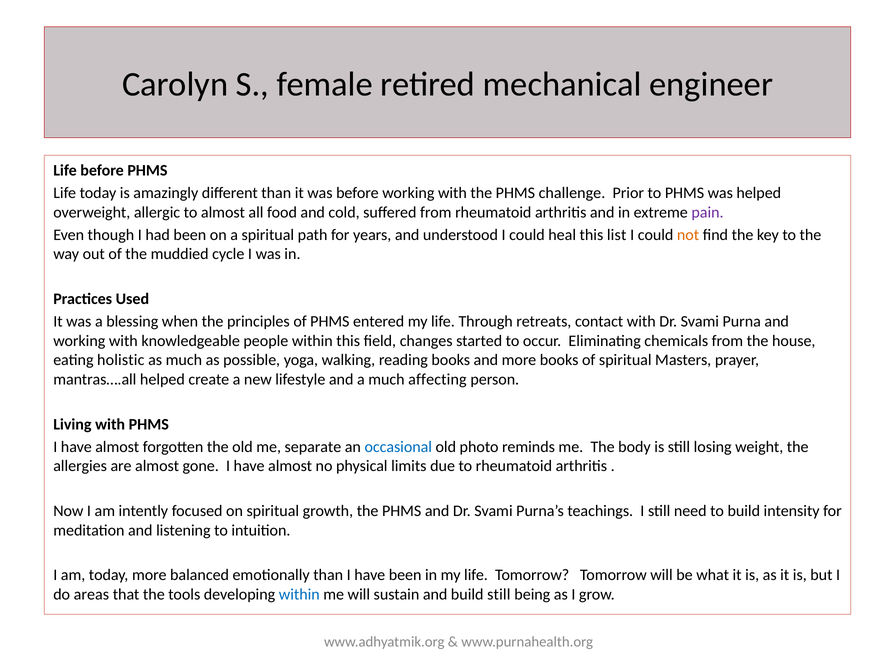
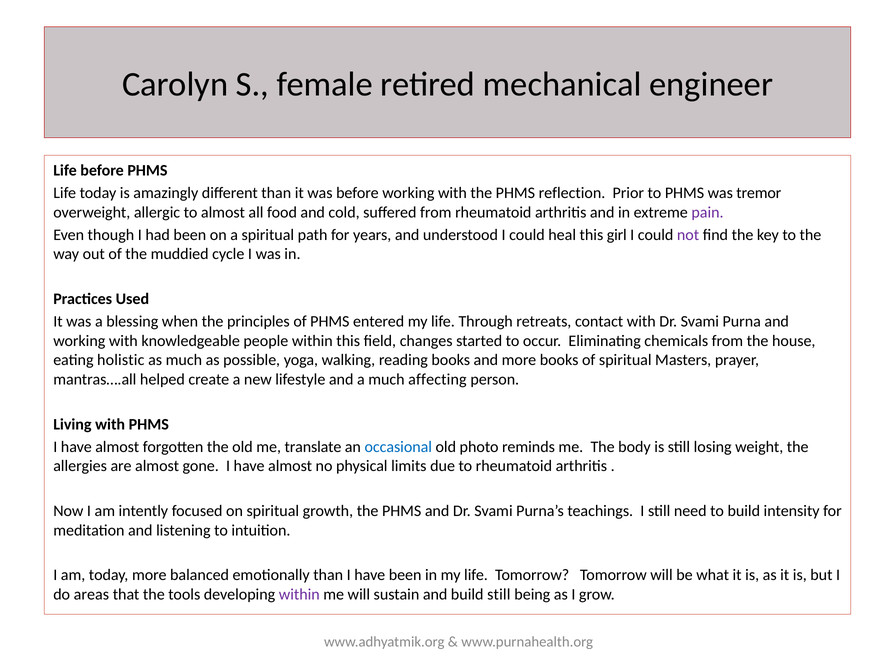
challenge: challenge -> reflection (572, 193)
was helped: helped -> tremor (759, 193)
list: list -> girl (617, 235)
not colour: orange -> purple (688, 235)
separate: separate -> translate (313, 447)
within colour: blue -> purple (299, 594)
